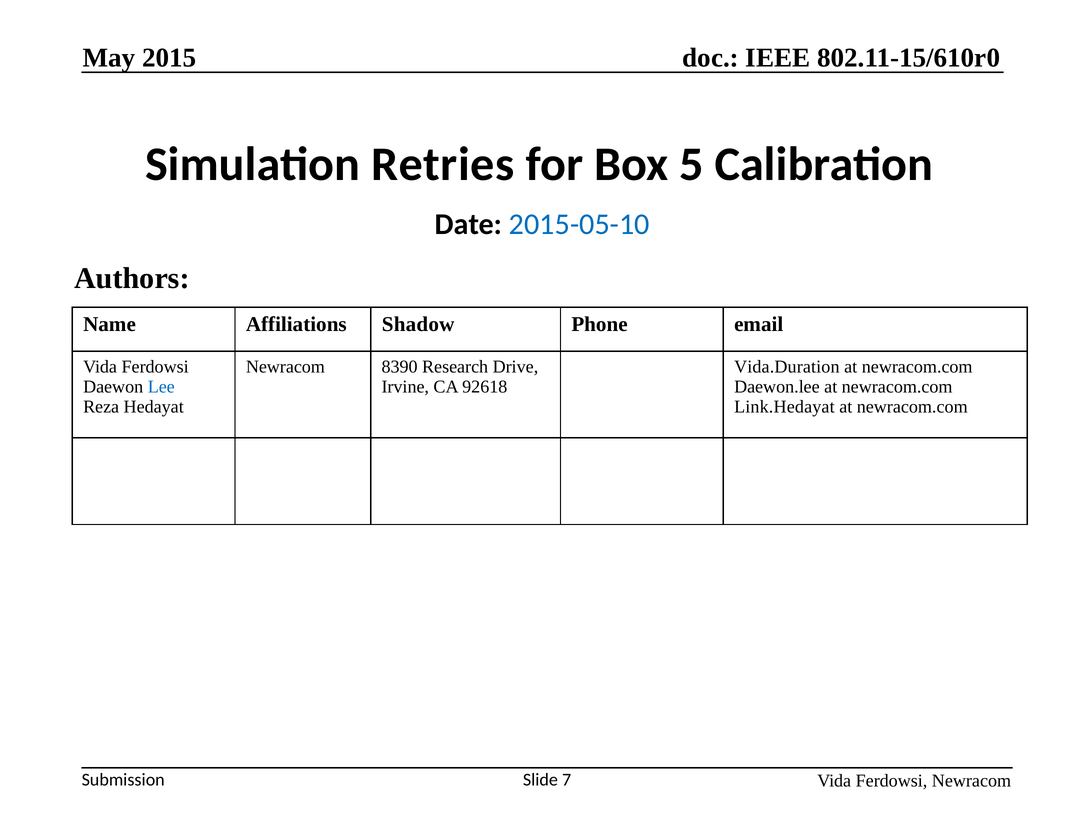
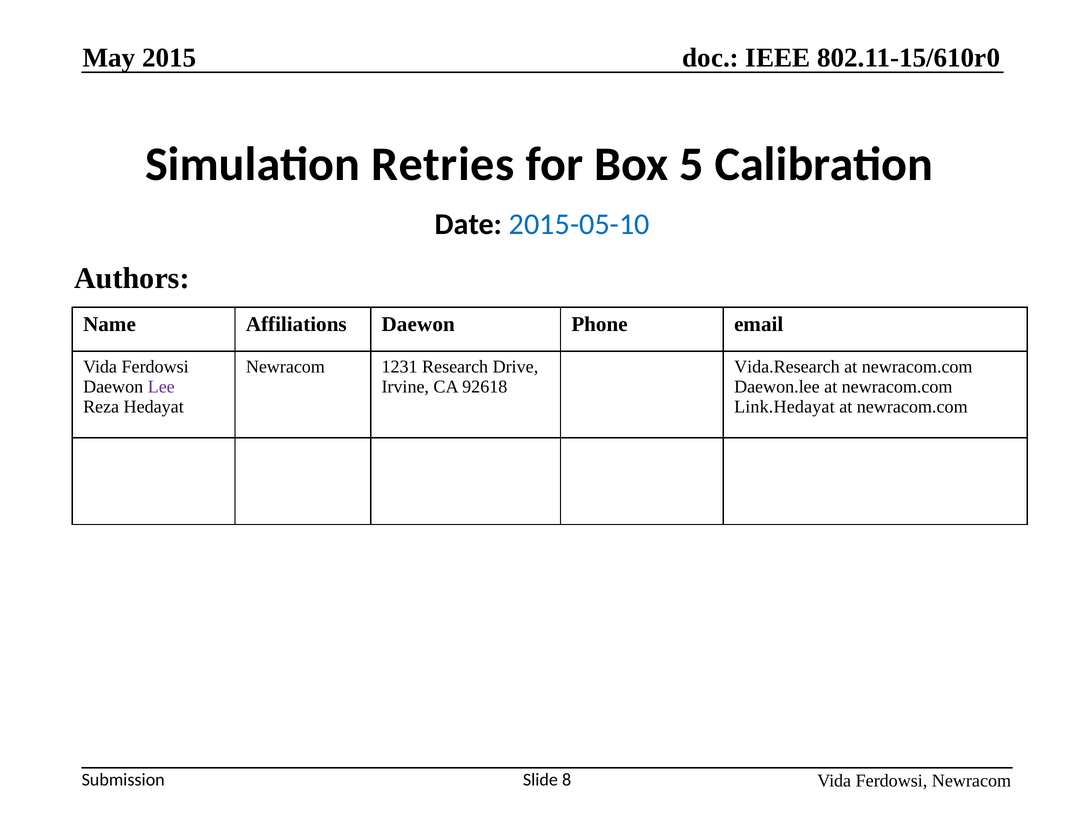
Affiliations Shadow: Shadow -> Daewon (418, 325)
8390: 8390 -> 1231 (400, 367)
Vida.Duration: Vida.Duration -> Vida.Research (787, 367)
Lee colour: blue -> purple (161, 387)
7: 7 -> 8 (567, 780)
